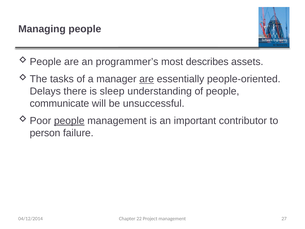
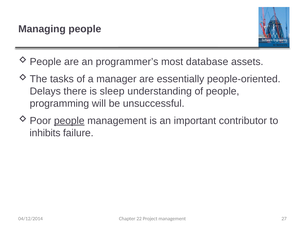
describes: describes -> database (207, 62)
are underline: present -> none (147, 79)
communicate: communicate -> programming (59, 103)
person: person -> inhibits (45, 133)
